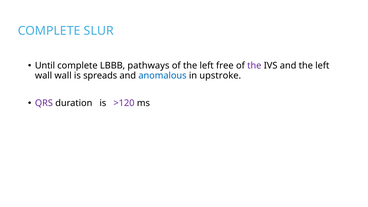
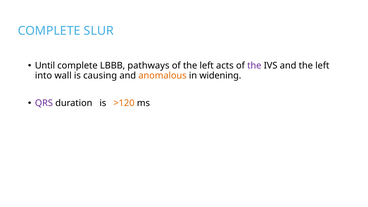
free: free -> acts (225, 66)
wall: wall -> into (44, 76)
spreads: spreads -> causing (100, 76)
anomalous colour: blue -> orange (162, 76)
upstroke: upstroke -> widening (220, 76)
>120 colour: purple -> orange (124, 103)
